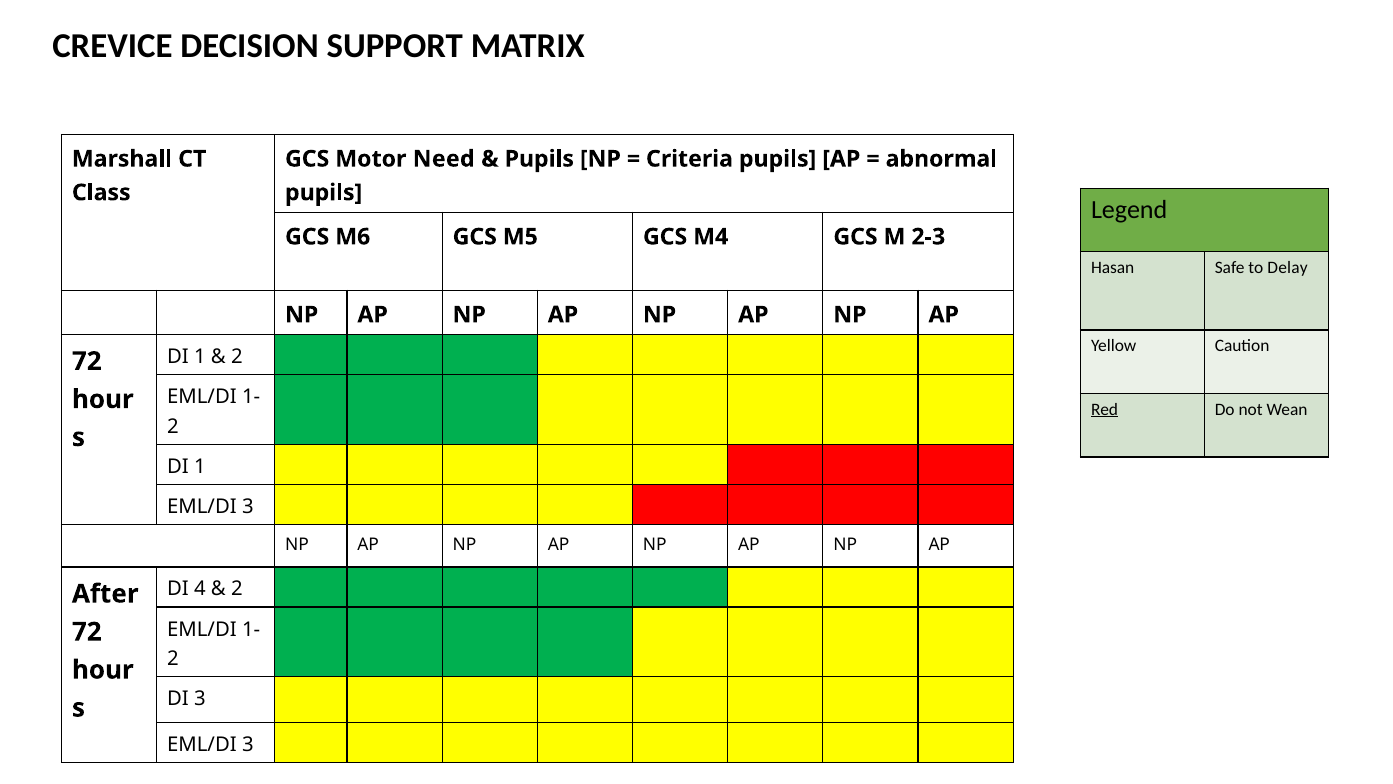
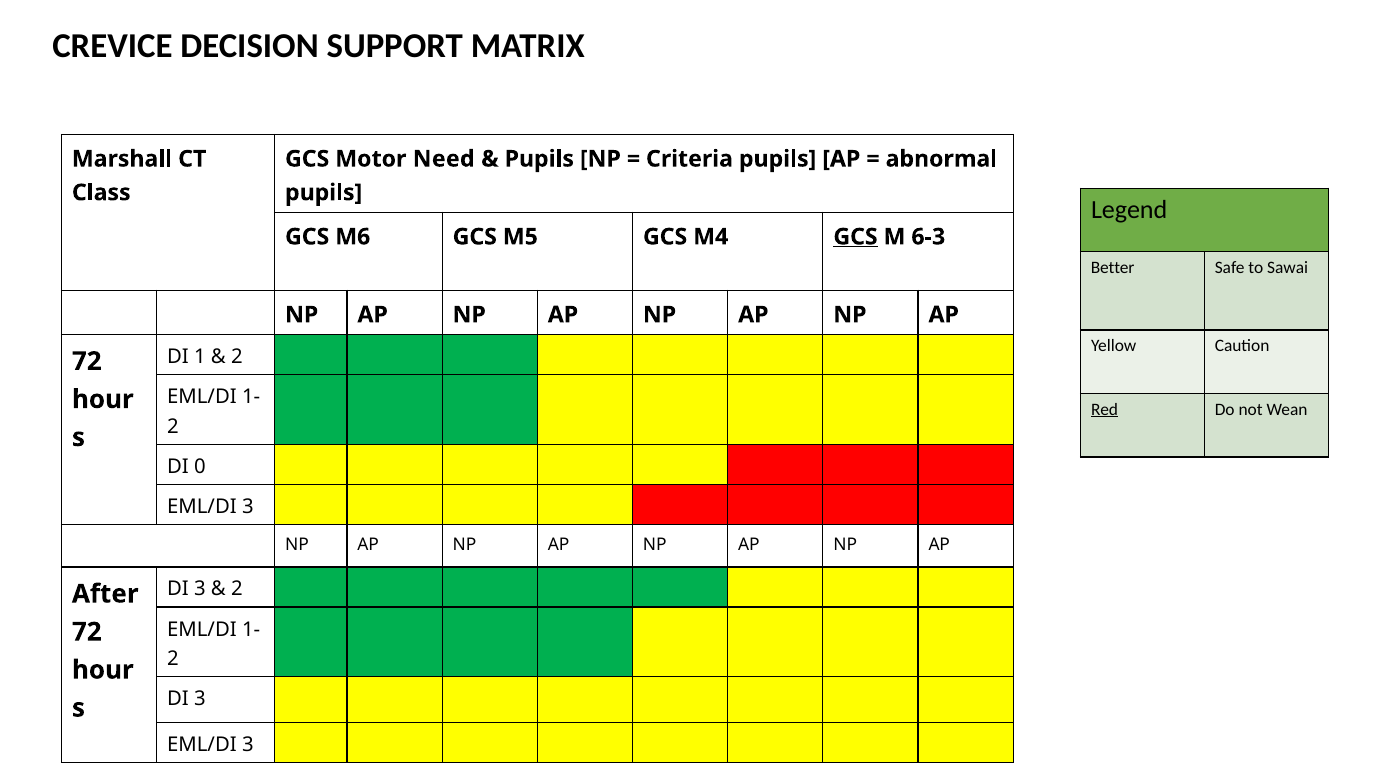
GCS underline: none -> present (855, 237)
2-3: 2-3 -> 6-3 (928, 237)
Hasan: Hasan -> Better (1113, 268)
Delay: Delay -> Sawai (1288, 268)
1: 1 -> 0 (200, 466)
4: 4 -> 3 (200, 589)
